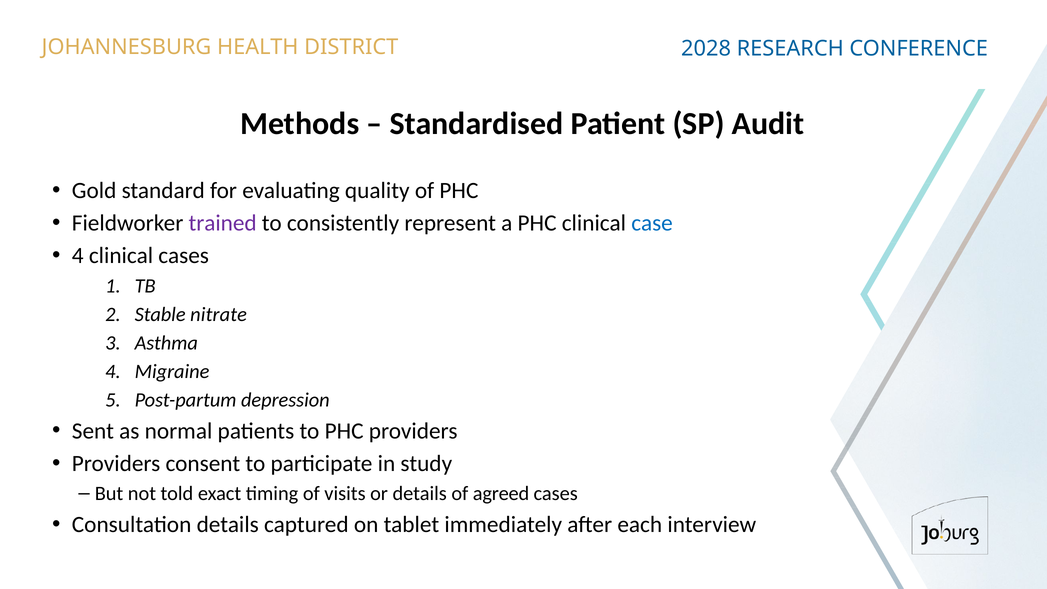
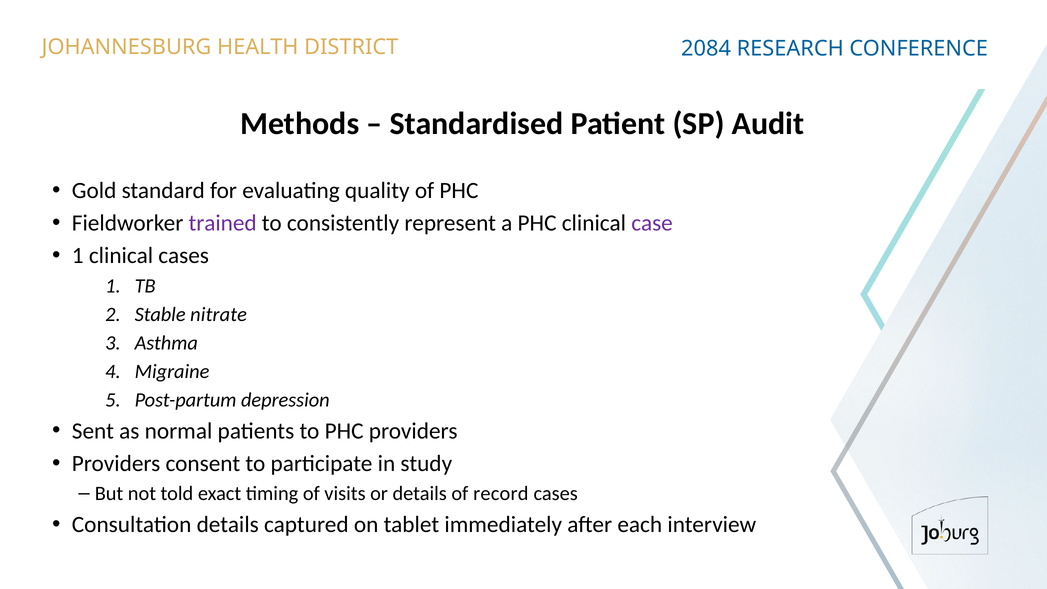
2028: 2028 -> 2084 (706, 48)
case colour: blue -> purple (652, 223)
4: 4 -> 1 (78, 256)
agreed: agreed -> record (501, 494)
